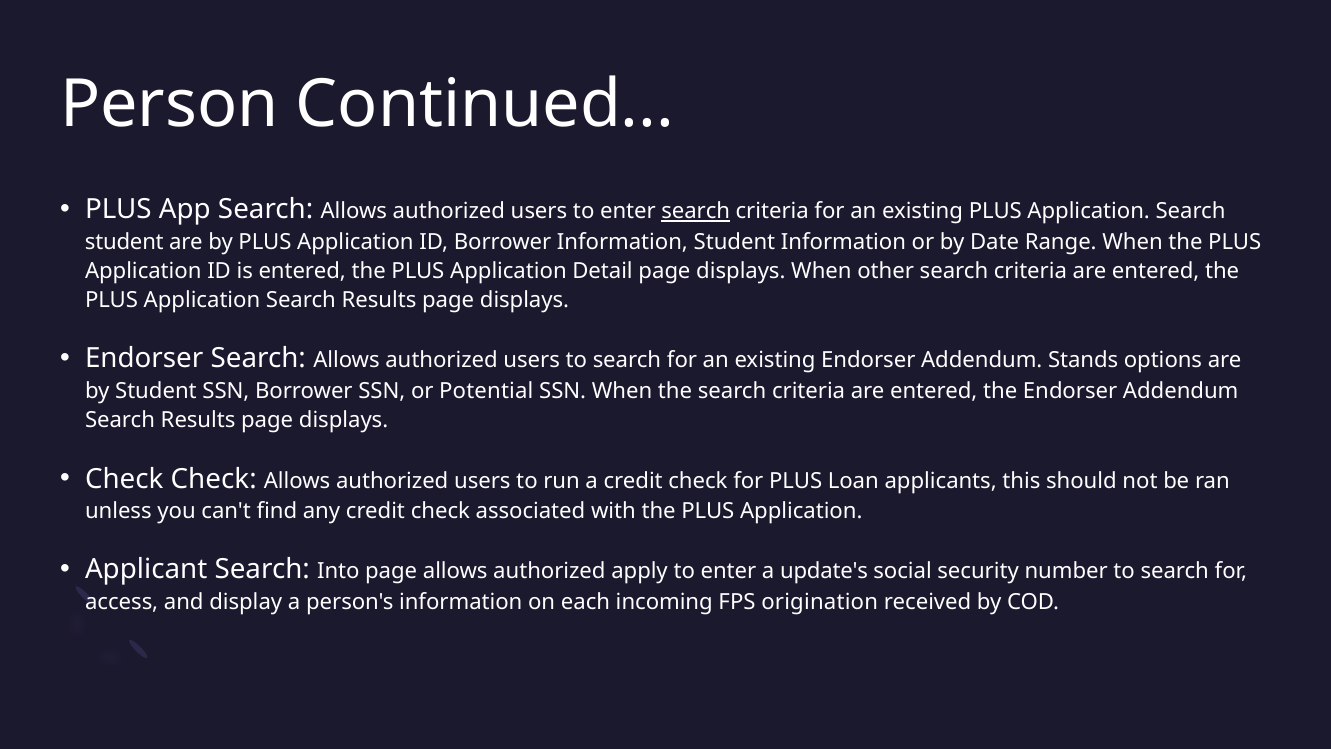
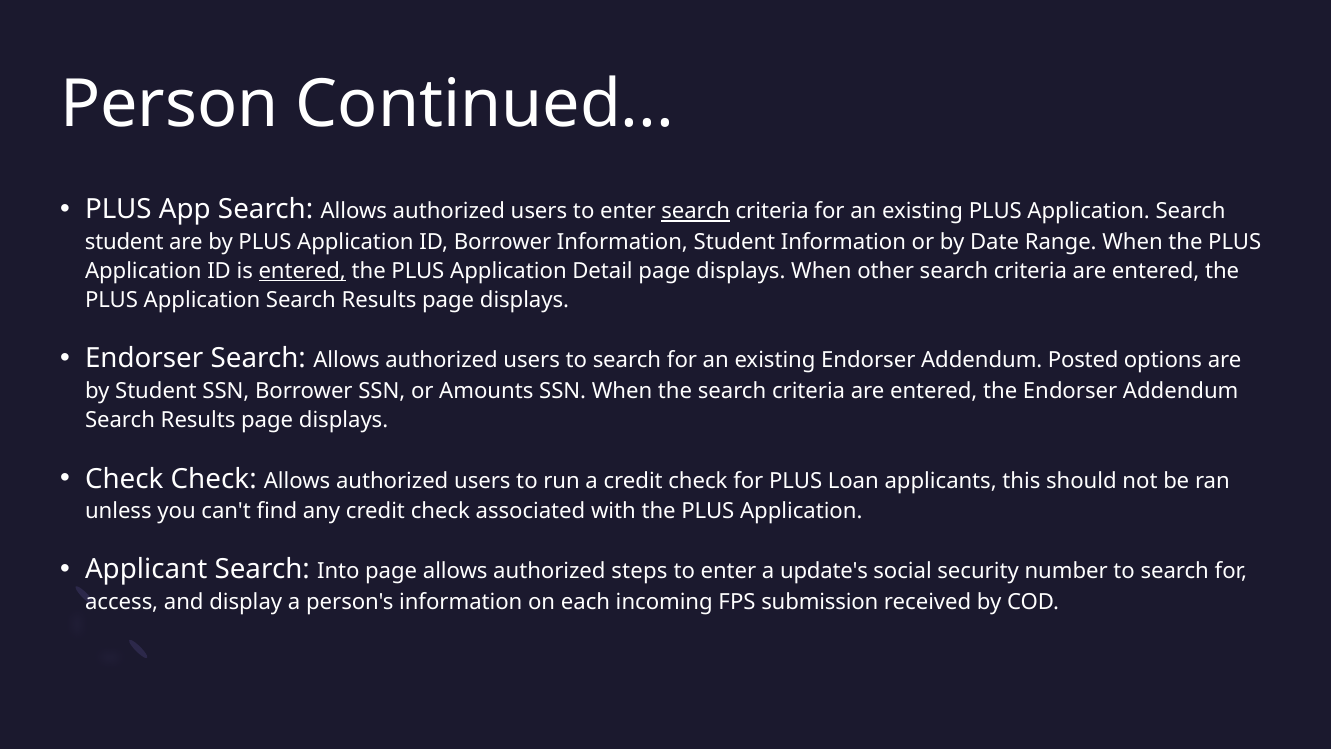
entered underline: none -> present (302, 271)
Stands: Stands -> Posted (1083, 361)
Potential: Potential -> Amounts (486, 391)
apply: apply -> steps (639, 571)
origination: origination -> submission (820, 602)
